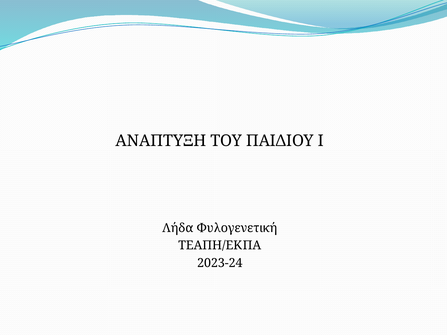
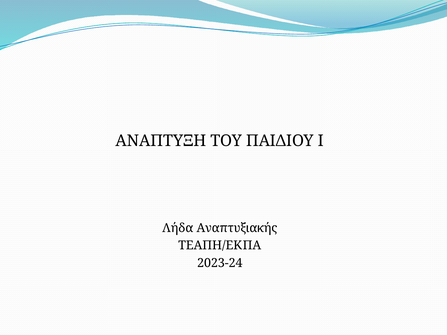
Φυλογενετική: Φυλογενετική -> Αναπτυξιακής (237, 228)
